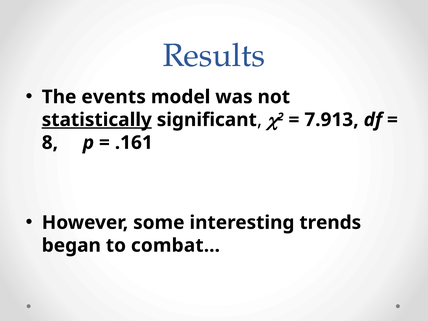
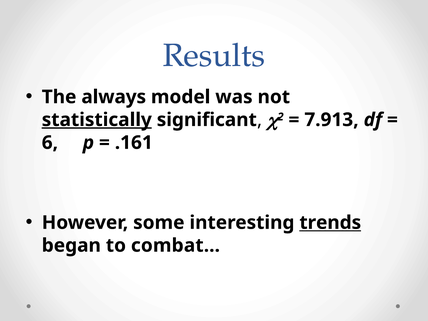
events: events -> always (114, 97)
8: 8 -> 6 (50, 143)
trends underline: none -> present (330, 223)
